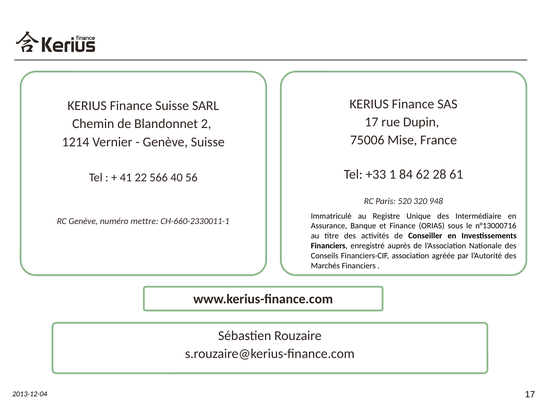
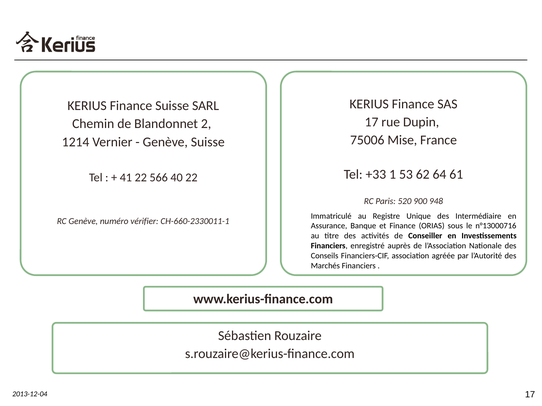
84: 84 -> 53 (406, 175)
28: 28 -> 64 (439, 175)
40 56: 56 -> 22 (191, 178)
320: 320 -> 900 (420, 201)
mettre: mettre -> vérifier (144, 222)
